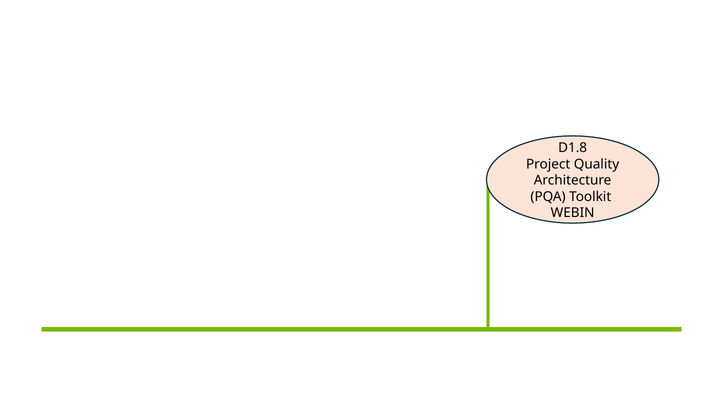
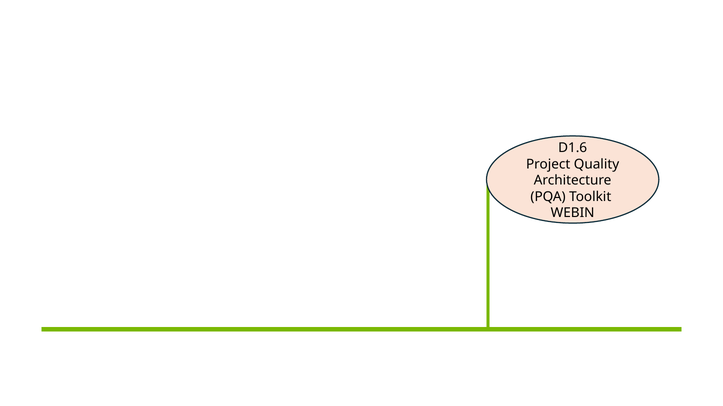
D1.8: D1.8 -> D1.6 (573, 148)
